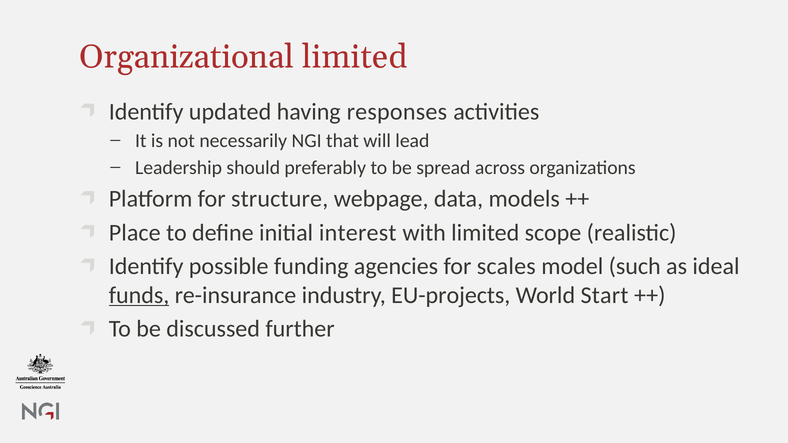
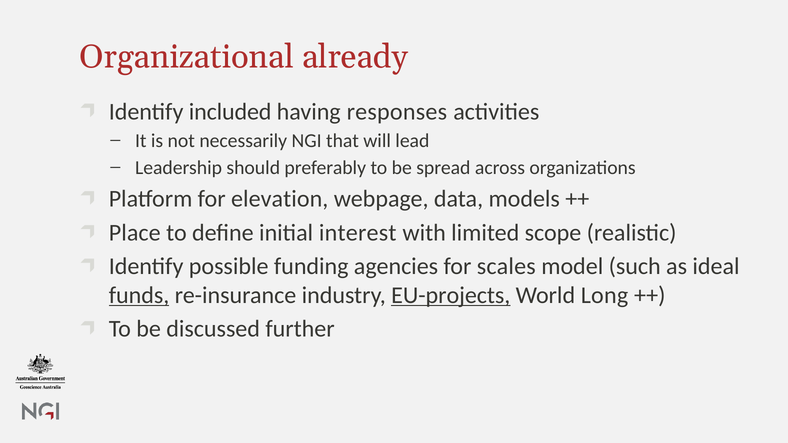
Organizational limited: limited -> already (355, 57)
updated: updated -> included (230, 112)
structure: structure -> elevation (280, 199)
EU-projects underline: none -> present (451, 295)
Start: Start -> Long (604, 295)
